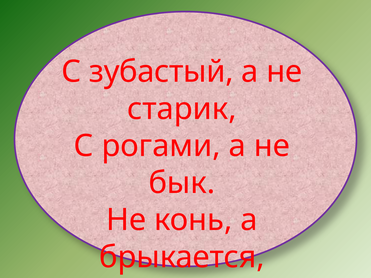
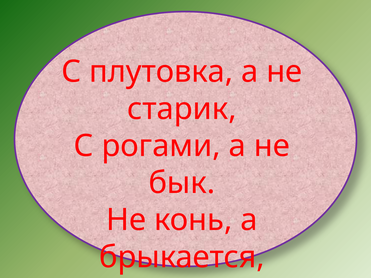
зубастый: зубастый -> плутовка (161, 72)
